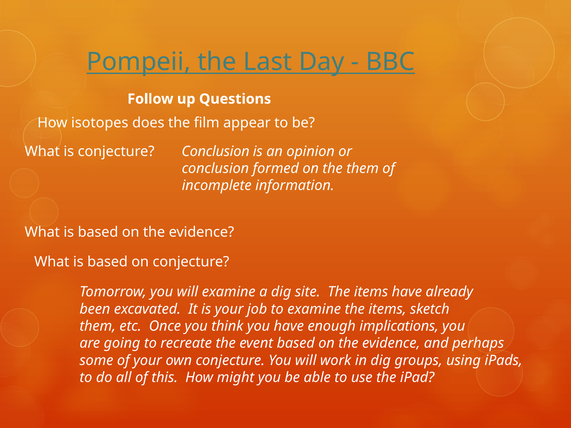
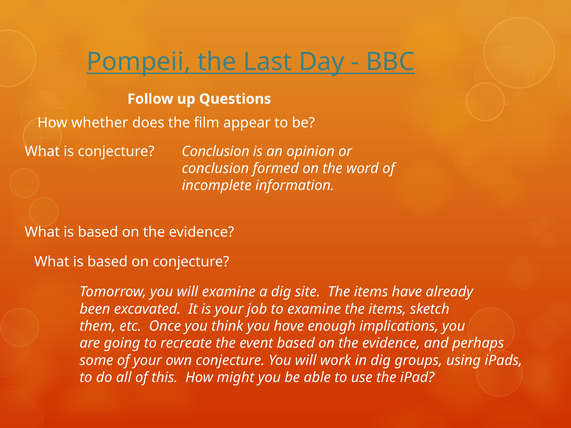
isotopes: isotopes -> whether (100, 123)
the them: them -> word (363, 169)
